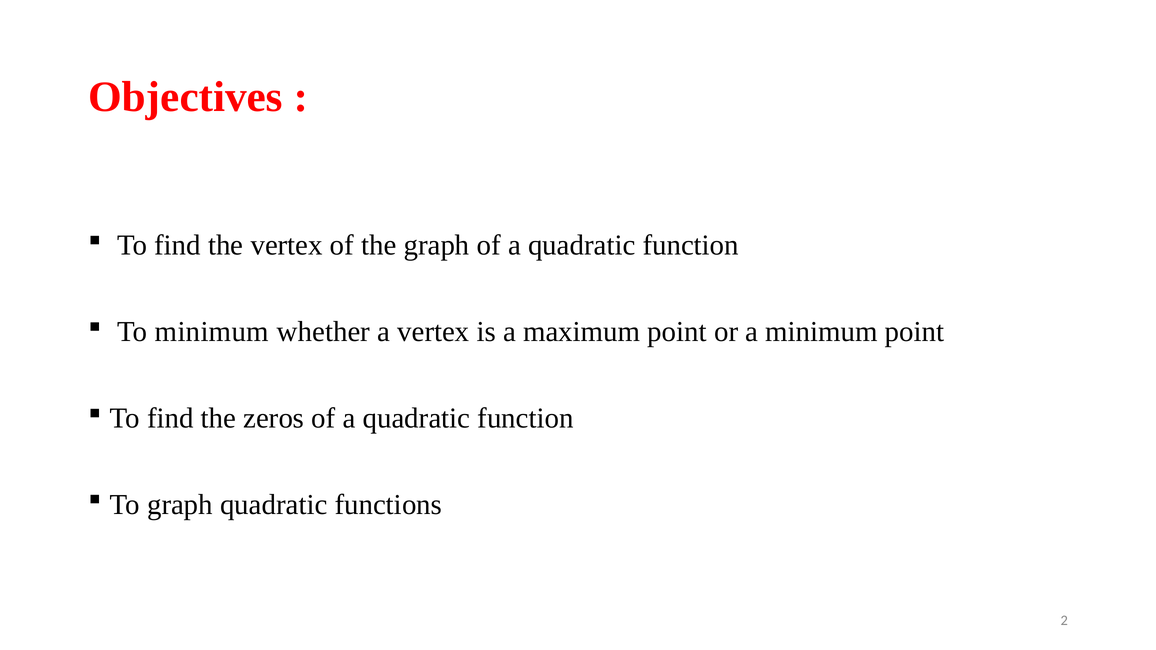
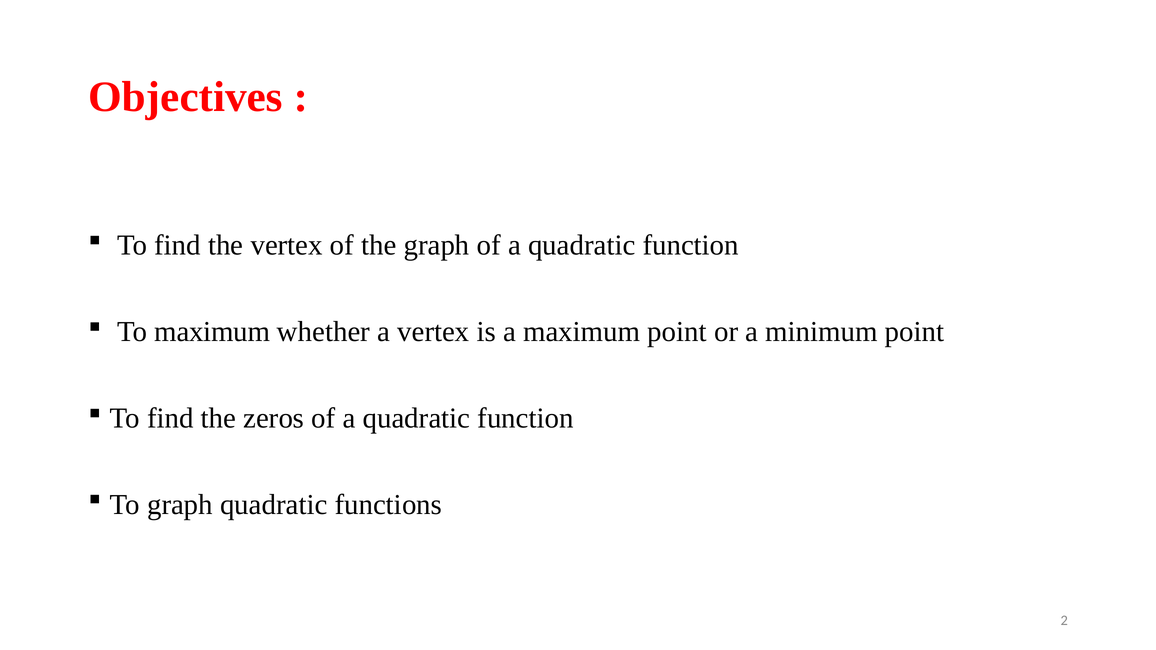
To minimum: minimum -> maximum (212, 332)
